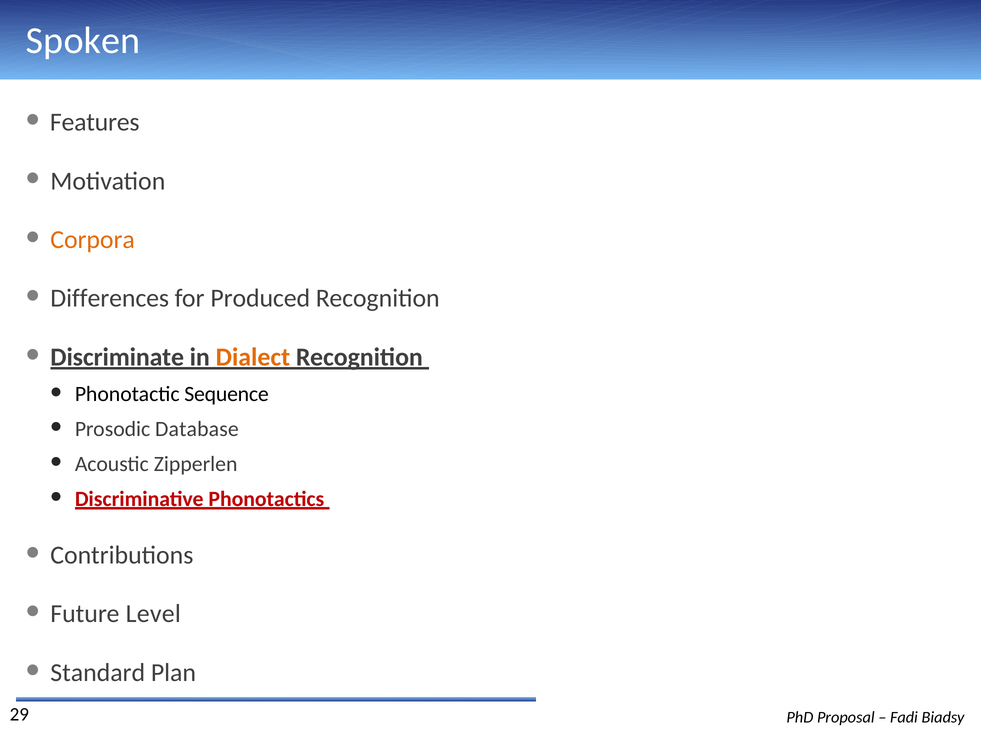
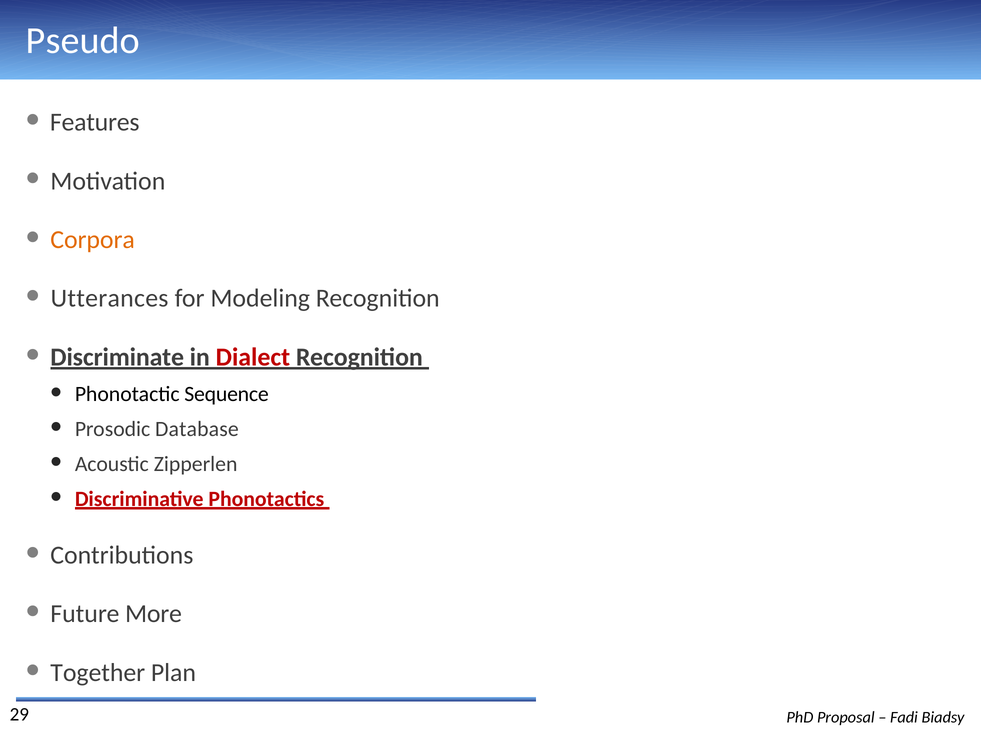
Spoken: Spoken -> Pseudo (83, 40)
Differences: Differences -> Utterances (110, 298)
Produced: Produced -> Modeling (260, 298)
Dialect colour: orange -> red (253, 357)
Level: Level -> More (154, 614)
Standard: Standard -> Together (98, 672)
